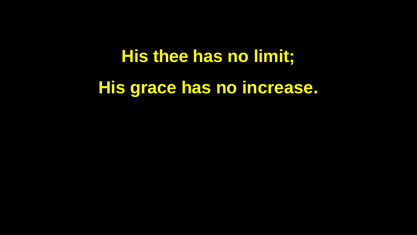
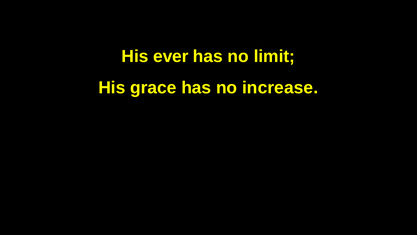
thee: thee -> ever (171, 56)
